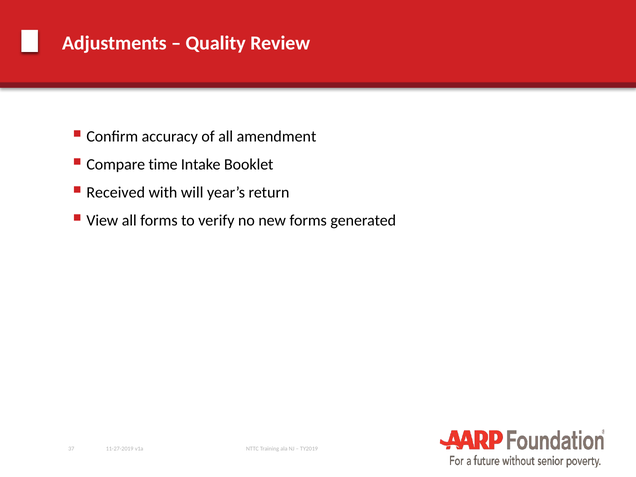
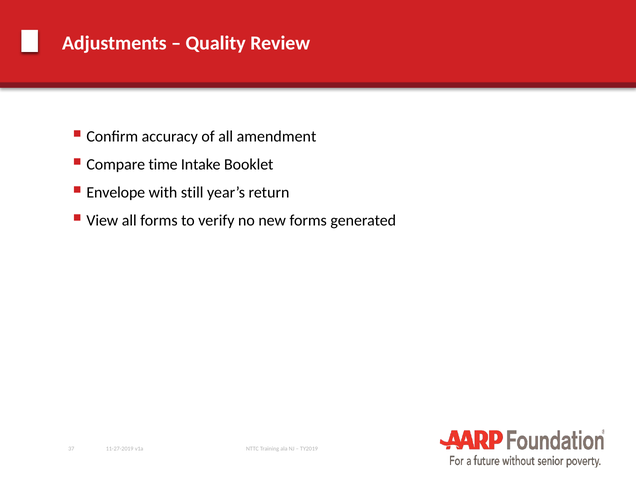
Received: Received -> Envelope (116, 192)
will: will -> still (192, 192)
